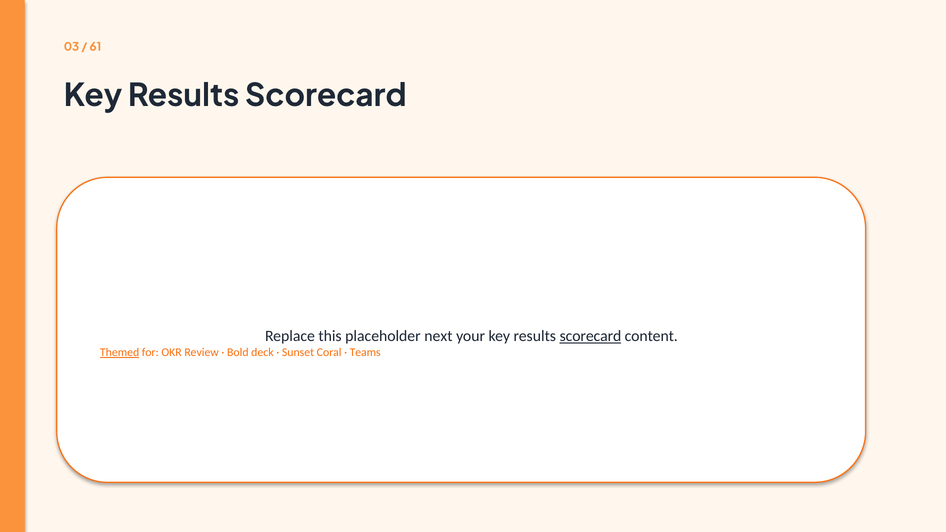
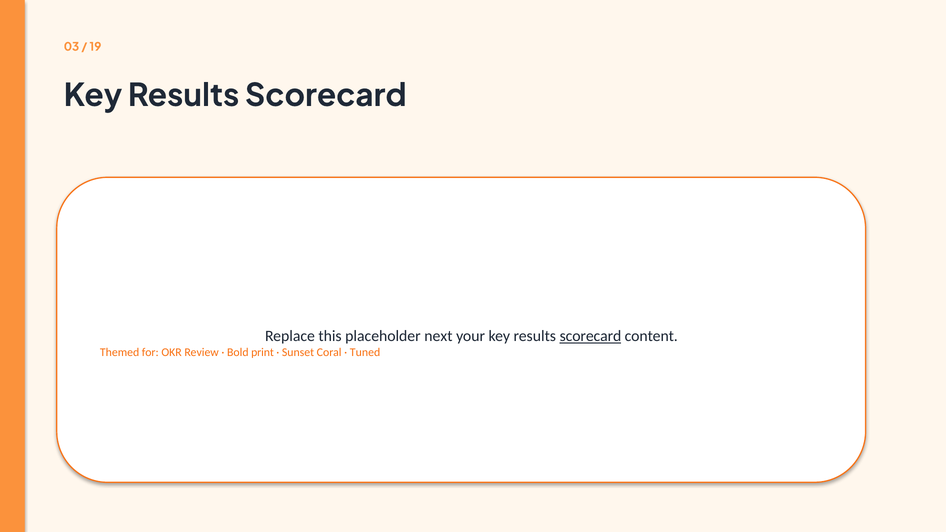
61: 61 -> 19 (95, 47)
Themed underline: present -> none (120, 353)
deck: deck -> print (263, 353)
Teams: Teams -> Tuned (365, 353)
